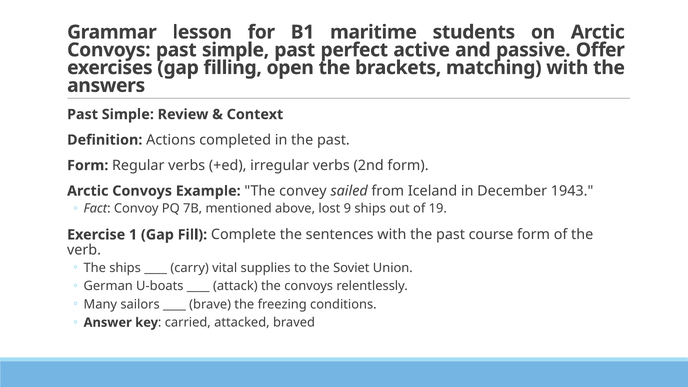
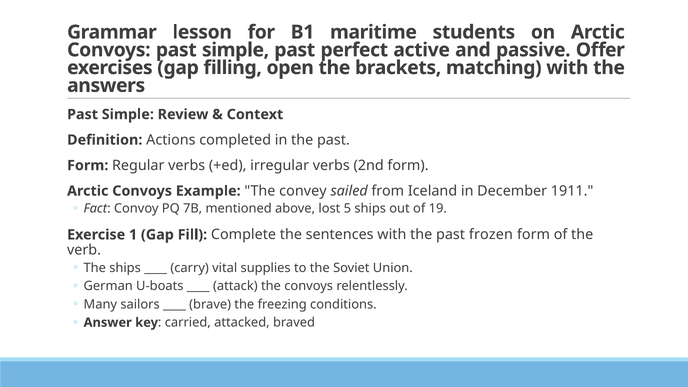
1943: 1943 -> 1911 (572, 191)
9: 9 -> 5 (347, 209)
course: course -> frozen (491, 235)
